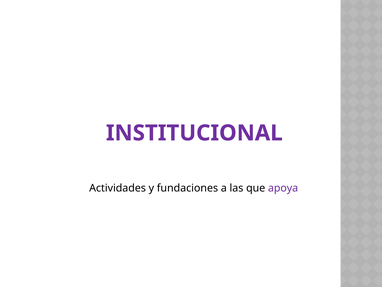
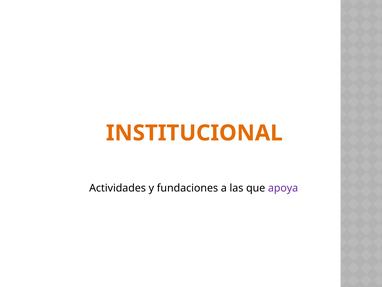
INSTITUCIONAL colour: purple -> orange (194, 133)
